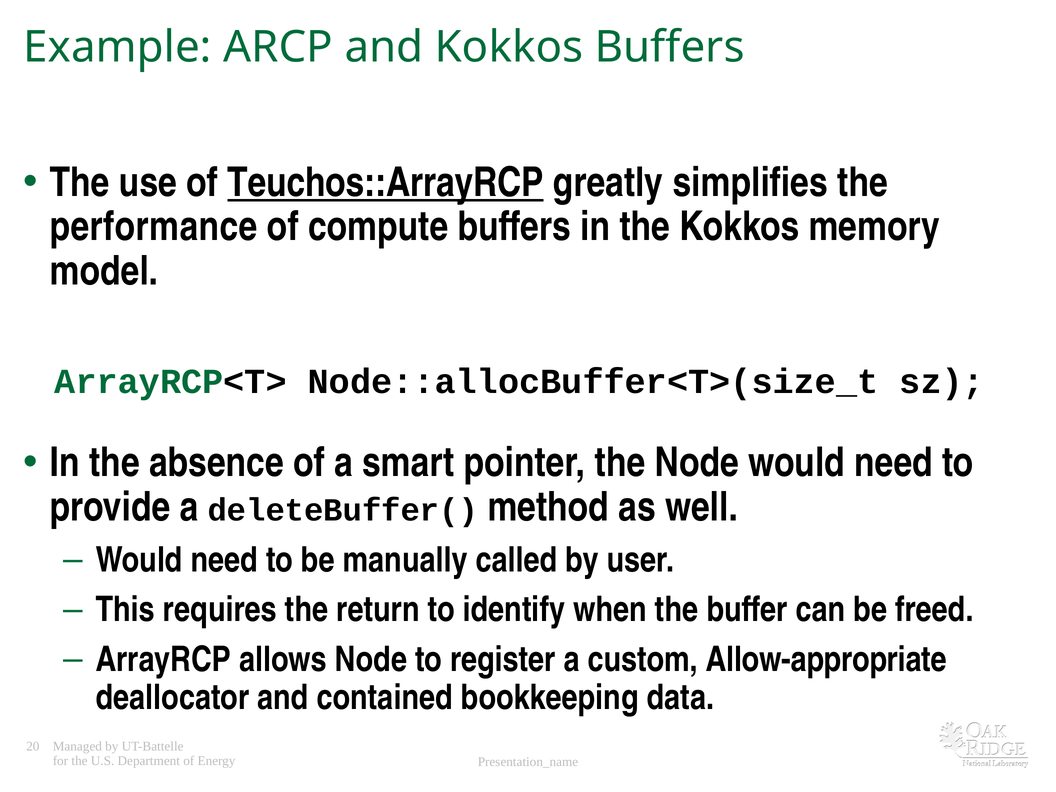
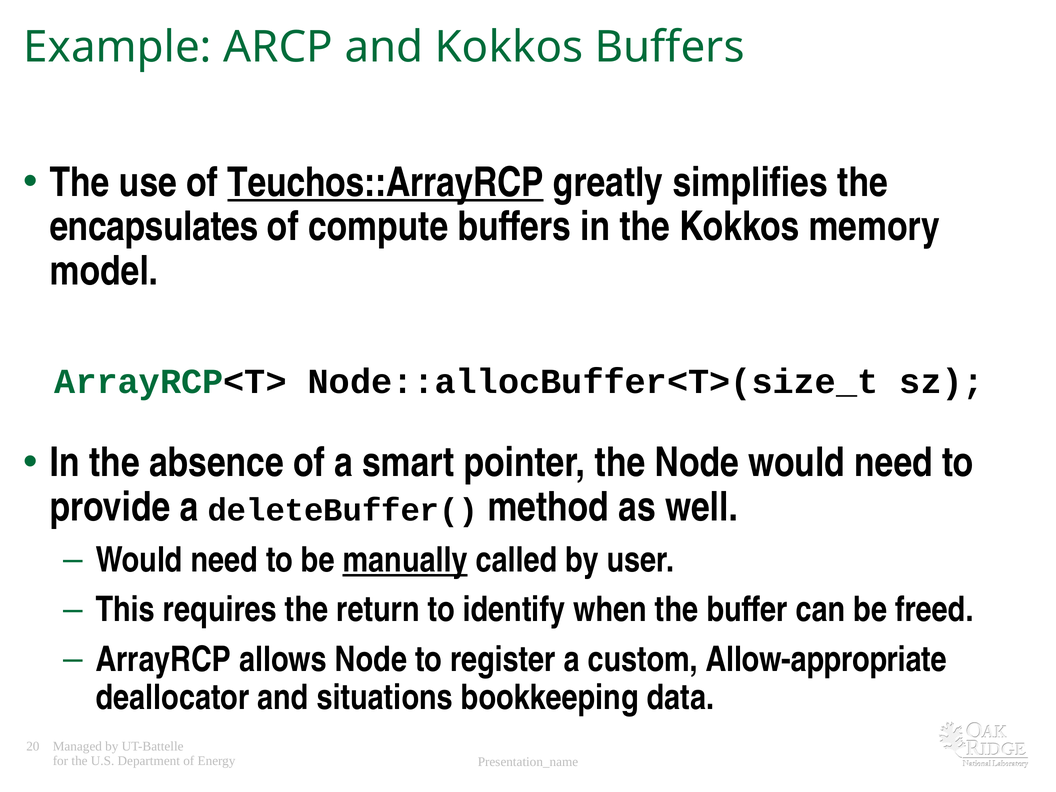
performance: performance -> encapsulates (154, 227)
manually underline: none -> present (405, 560)
contained: contained -> situations (385, 698)
